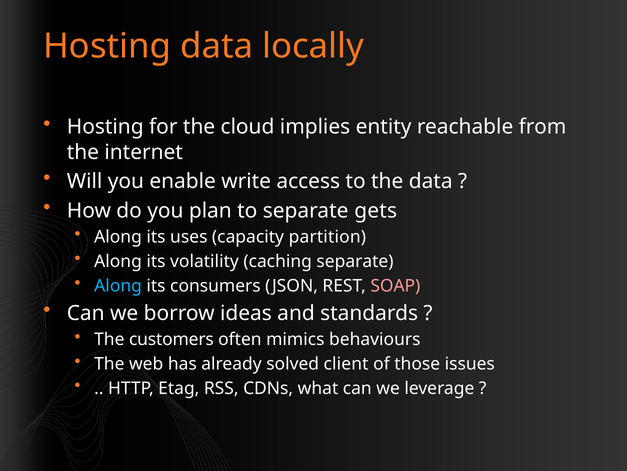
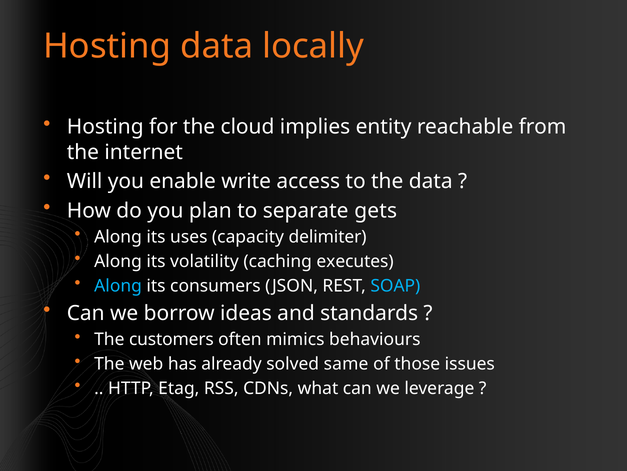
partition: partition -> delimiter (328, 237)
caching separate: separate -> executes (355, 261)
SOAP colour: pink -> light blue (395, 285)
client: client -> same (346, 363)
